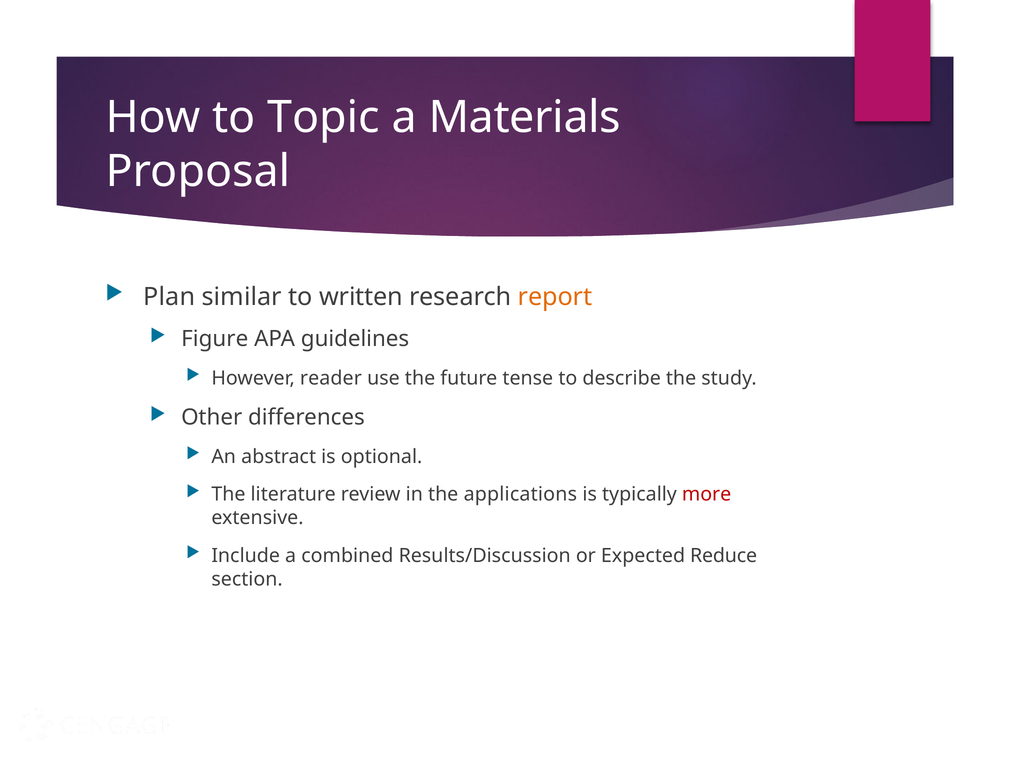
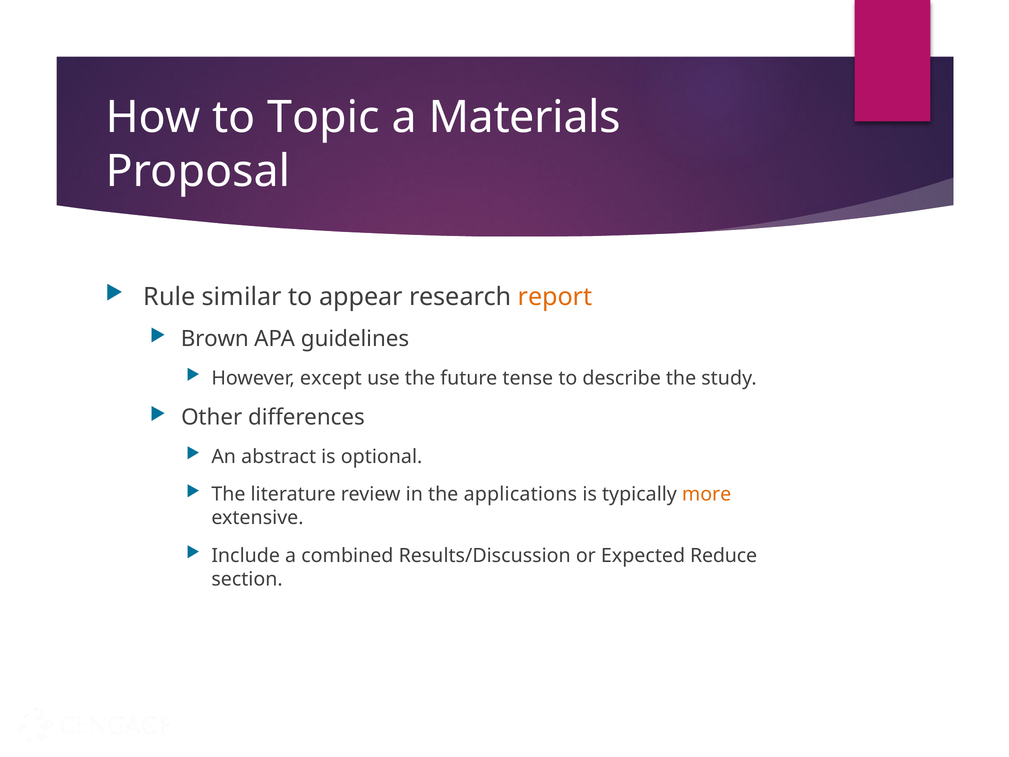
Plan: Plan -> Rule (169, 297)
written: written -> appear (361, 297)
Figure: Figure -> Brown (215, 339)
reader: reader -> except (331, 378)
more colour: red -> orange (707, 494)
